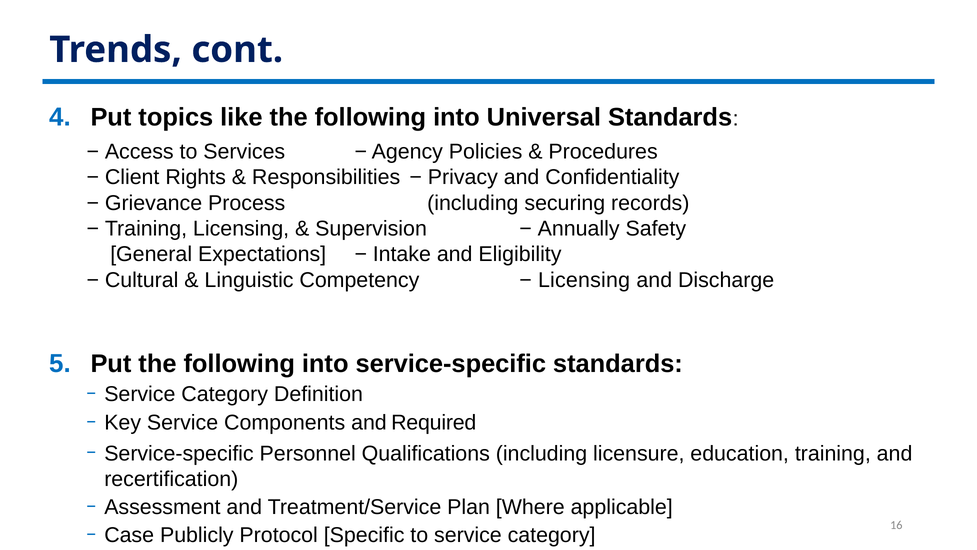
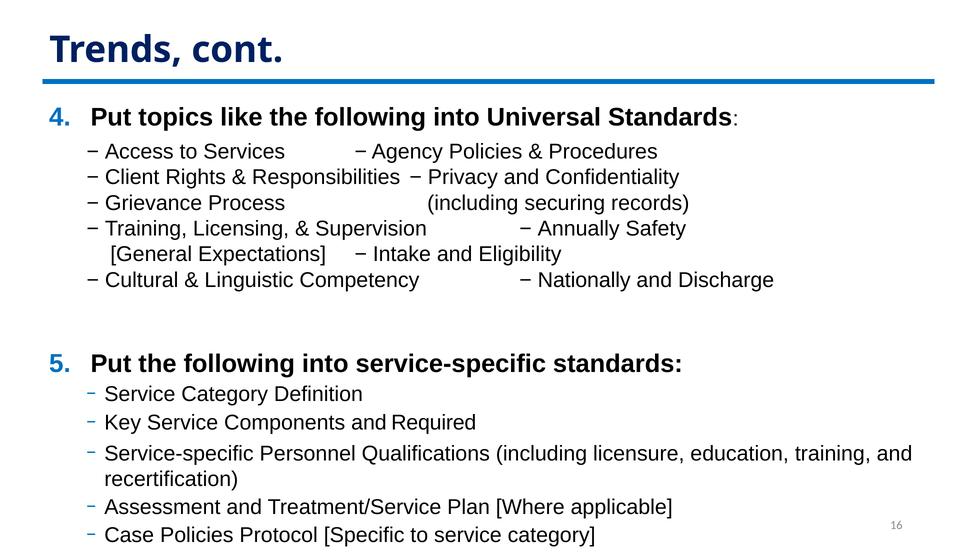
Licensing: Licensing -> Nationally (584, 280)
Case Publicly: Publicly -> Policies (197, 535)
